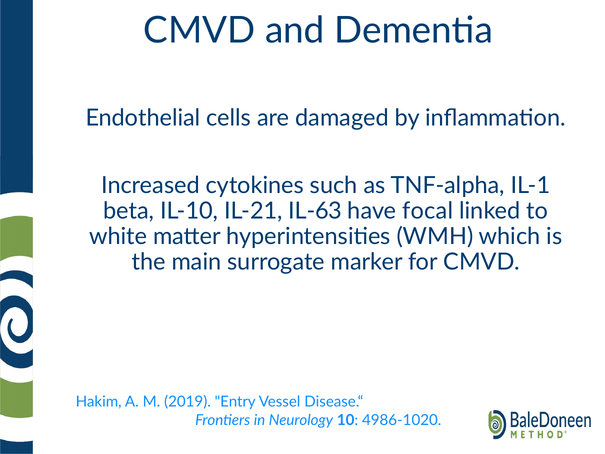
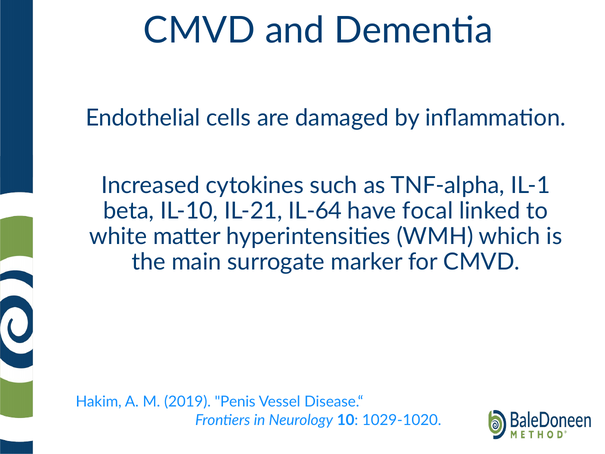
IL-63: IL-63 -> IL-64 (315, 211)
Entry: Entry -> Penis (235, 402)
4986-1020: 4986-1020 -> 1029-1020 (402, 420)
